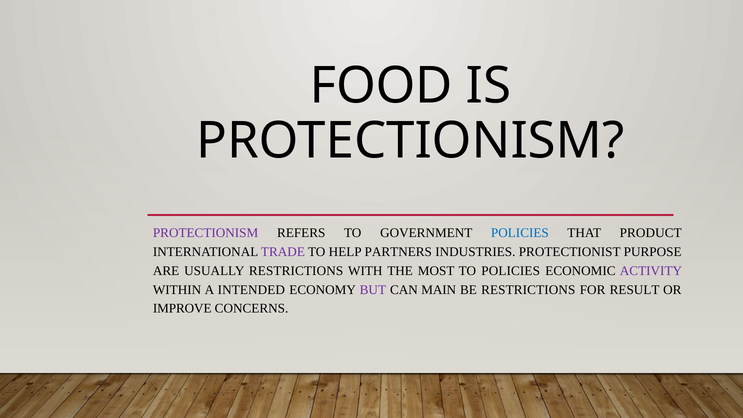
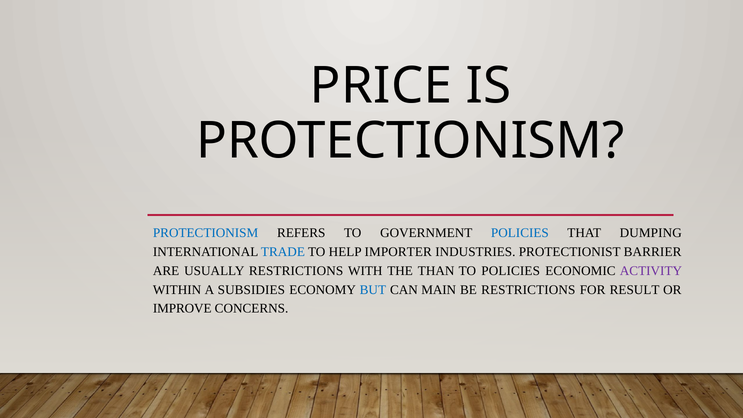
FOOD: FOOD -> PRICE (381, 86)
PROTECTIONISM colour: purple -> blue (206, 233)
PRODUCT: PRODUCT -> DUMPING (651, 233)
TRADE colour: purple -> blue (283, 252)
PARTNERS: PARTNERS -> IMPORTER (398, 252)
PURPOSE: PURPOSE -> BARRIER (653, 252)
MOST: MOST -> THAN (436, 271)
INTENDED: INTENDED -> SUBSIDIES (251, 290)
BUT colour: purple -> blue (373, 290)
